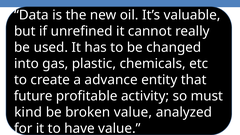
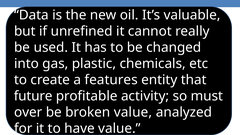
advance: advance -> features (111, 80)
kind: kind -> over (28, 112)
